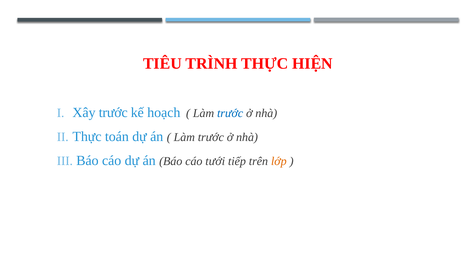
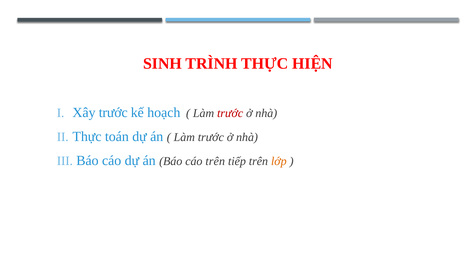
TIÊU: TIÊU -> SINH (162, 64)
trước colour: blue -> red (230, 113)
cáo tưới: tưới -> trên (215, 161)
